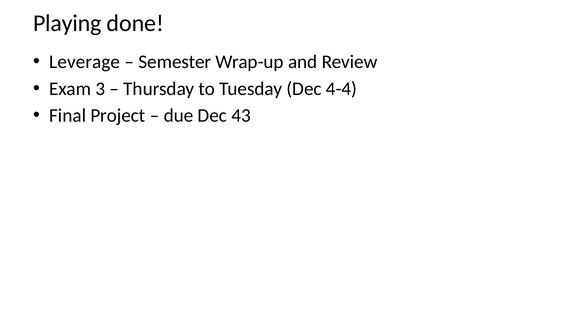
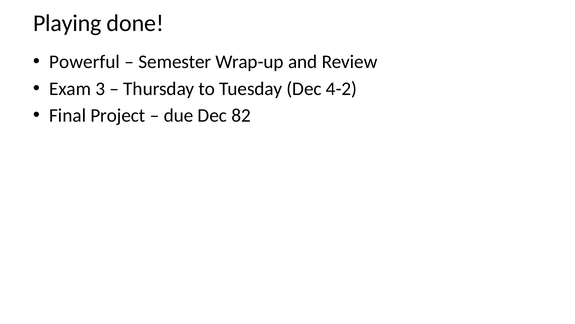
Leverage: Leverage -> Powerful (85, 62)
4-4: 4-4 -> 4-2 (342, 89)
43: 43 -> 82 (241, 115)
